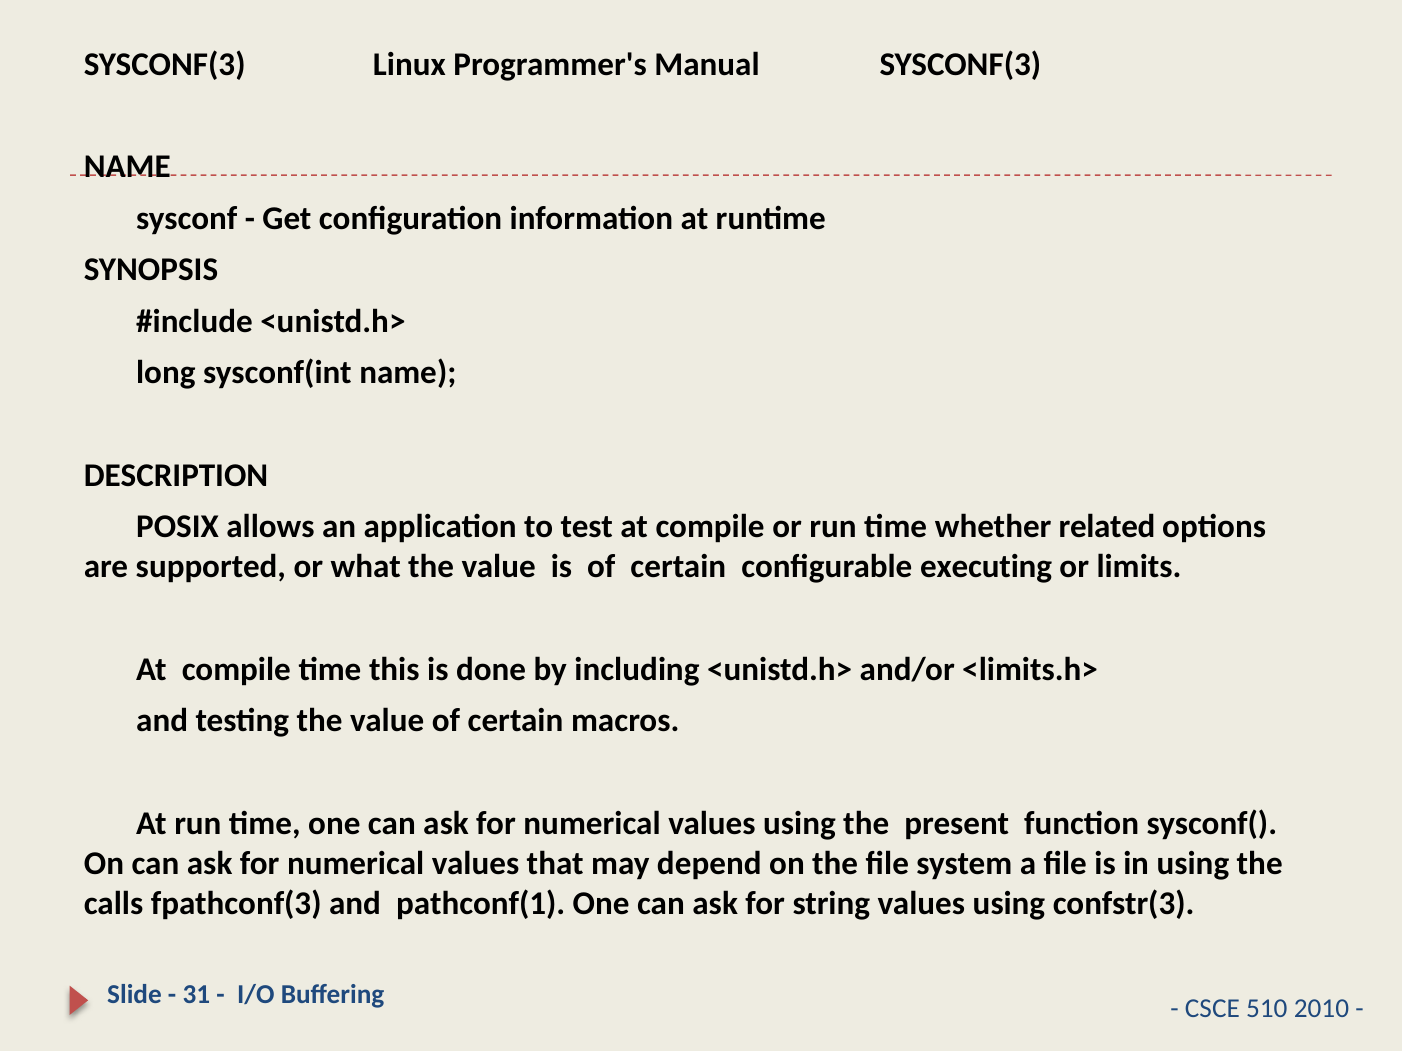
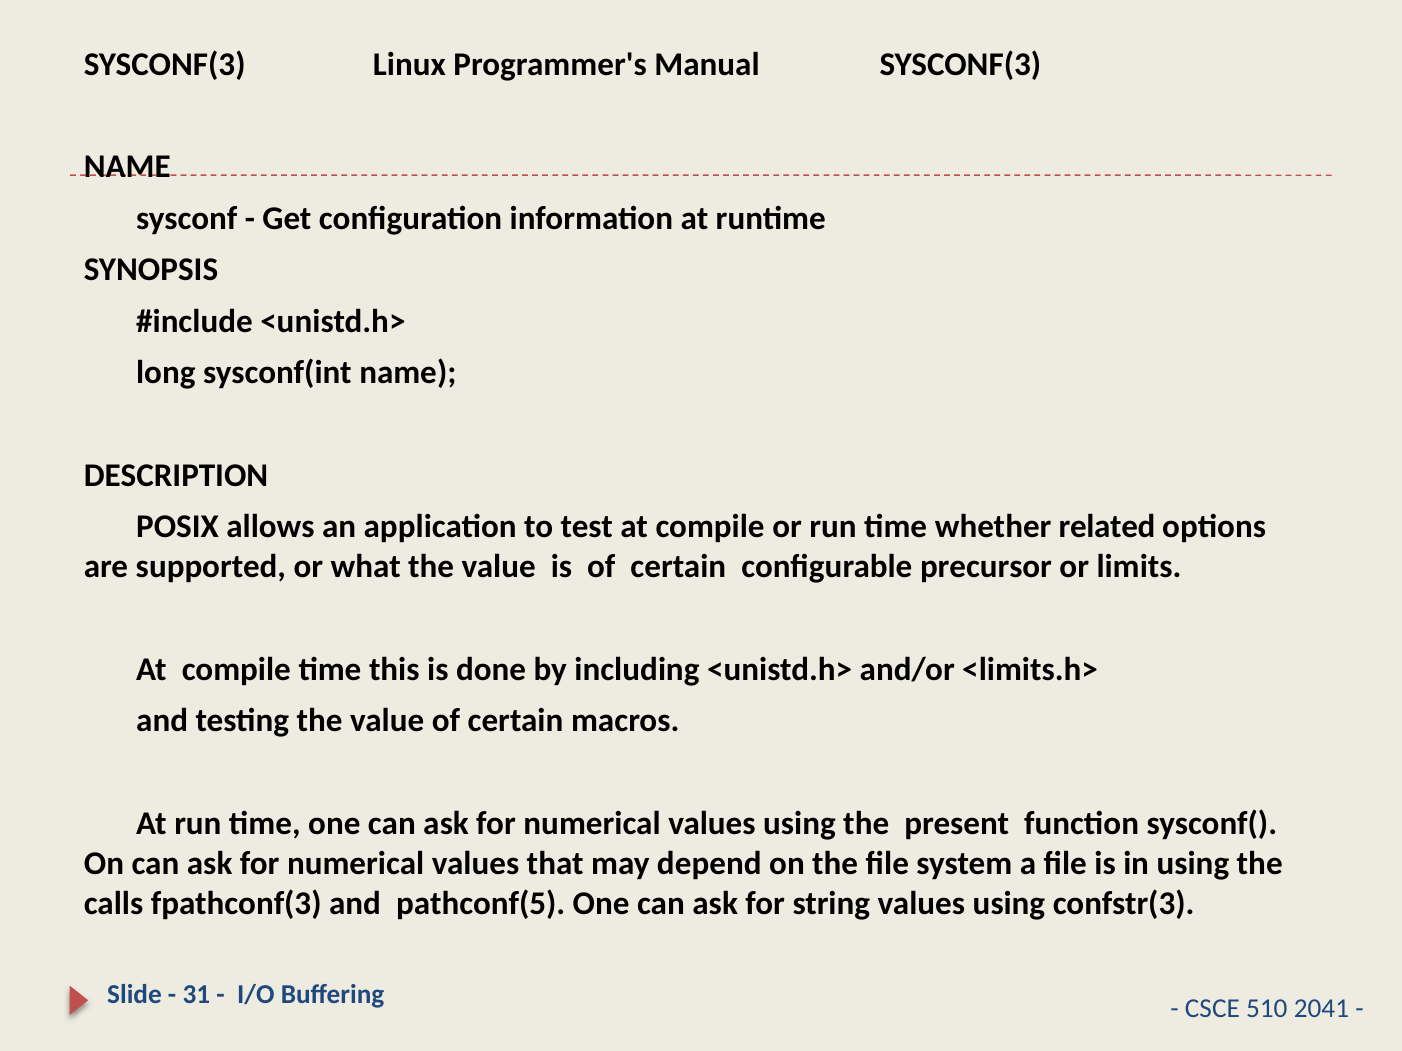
executing: executing -> precursor (986, 567)
pathconf(1: pathconf(1 -> pathconf(5 (481, 904)
2010: 2010 -> 2041 (1321, 1009)
